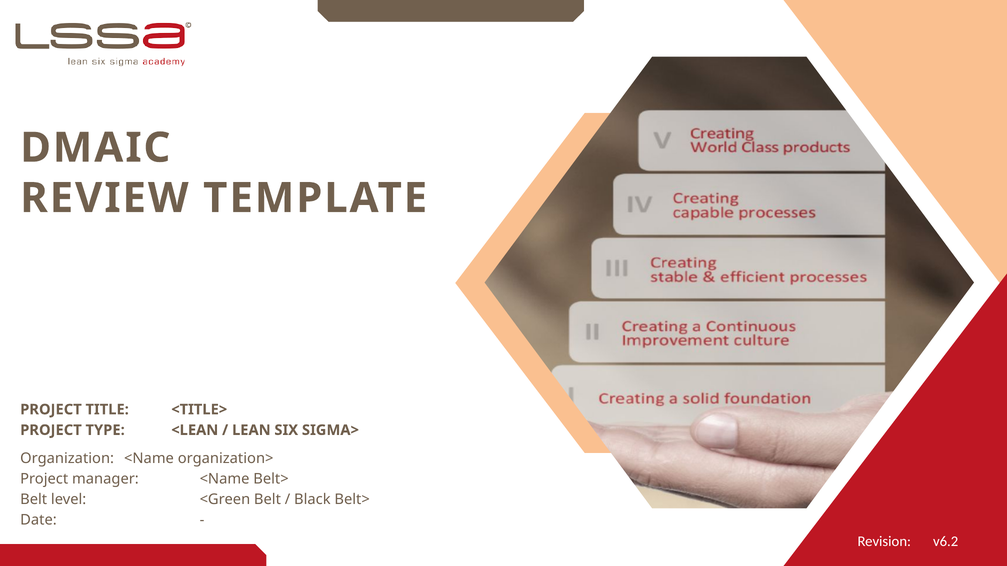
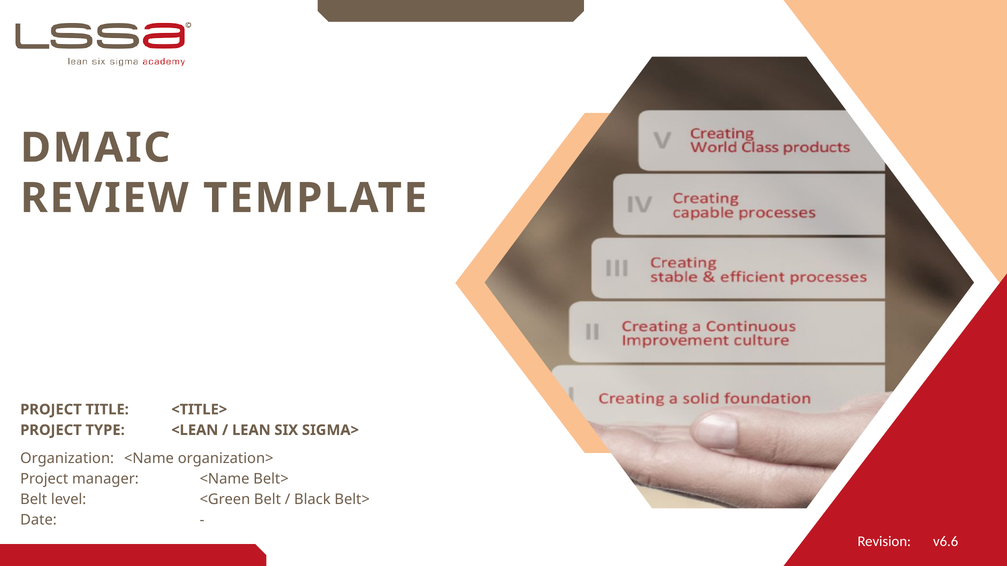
v6.2: v6.2 -> v6.6 (946, 542)
